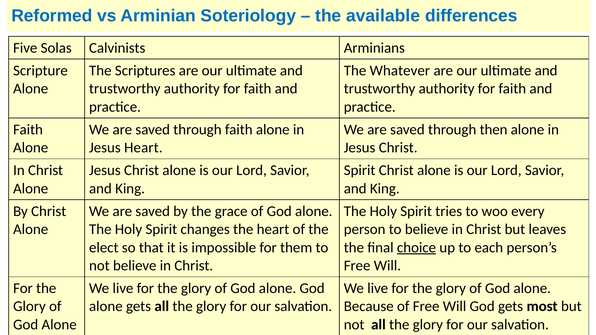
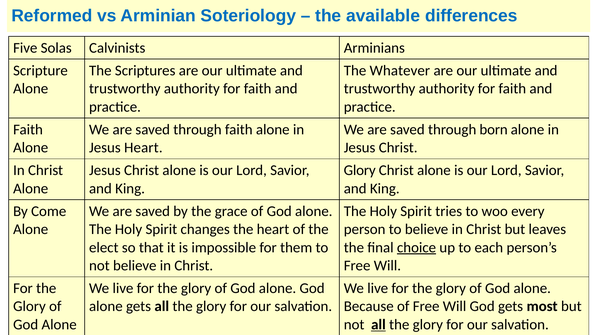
then: then -> born (494, 130)
Spirit: Spirit -> Glory (360, 170)
By Christ: Christ -> Come (49, 211)
all underline: none -> present (378, 325)
